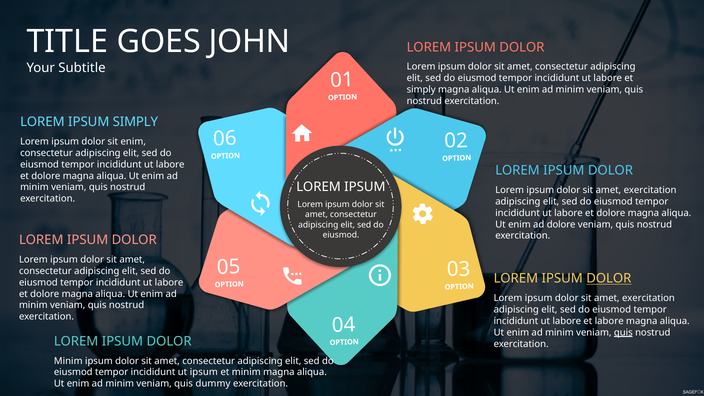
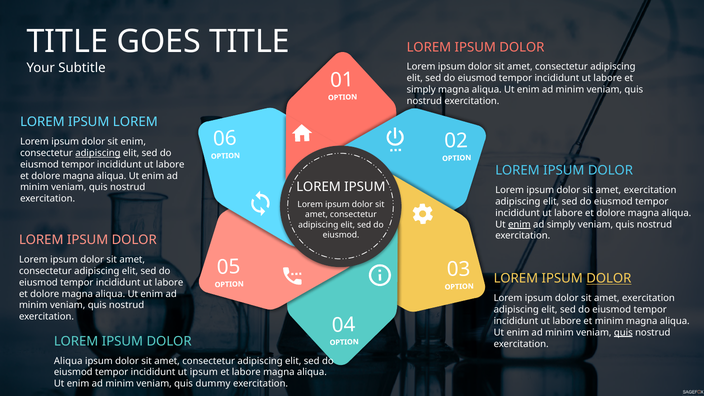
GOES JOHN: JOHN -> TITLE (249, 42)
SIMPLY: SIMPLY -> LOREM (135, 122)
adipiscing underline: none -> present (98, 153)
enim underline: none -> present (519, 224)
ad dolore: dolore -> simply (561, 224)
et labore: labore -> minim (609, 321)
Minim: Minim -> Aliqua (68, 361)
et minim: minim -> labore (246, 372)
